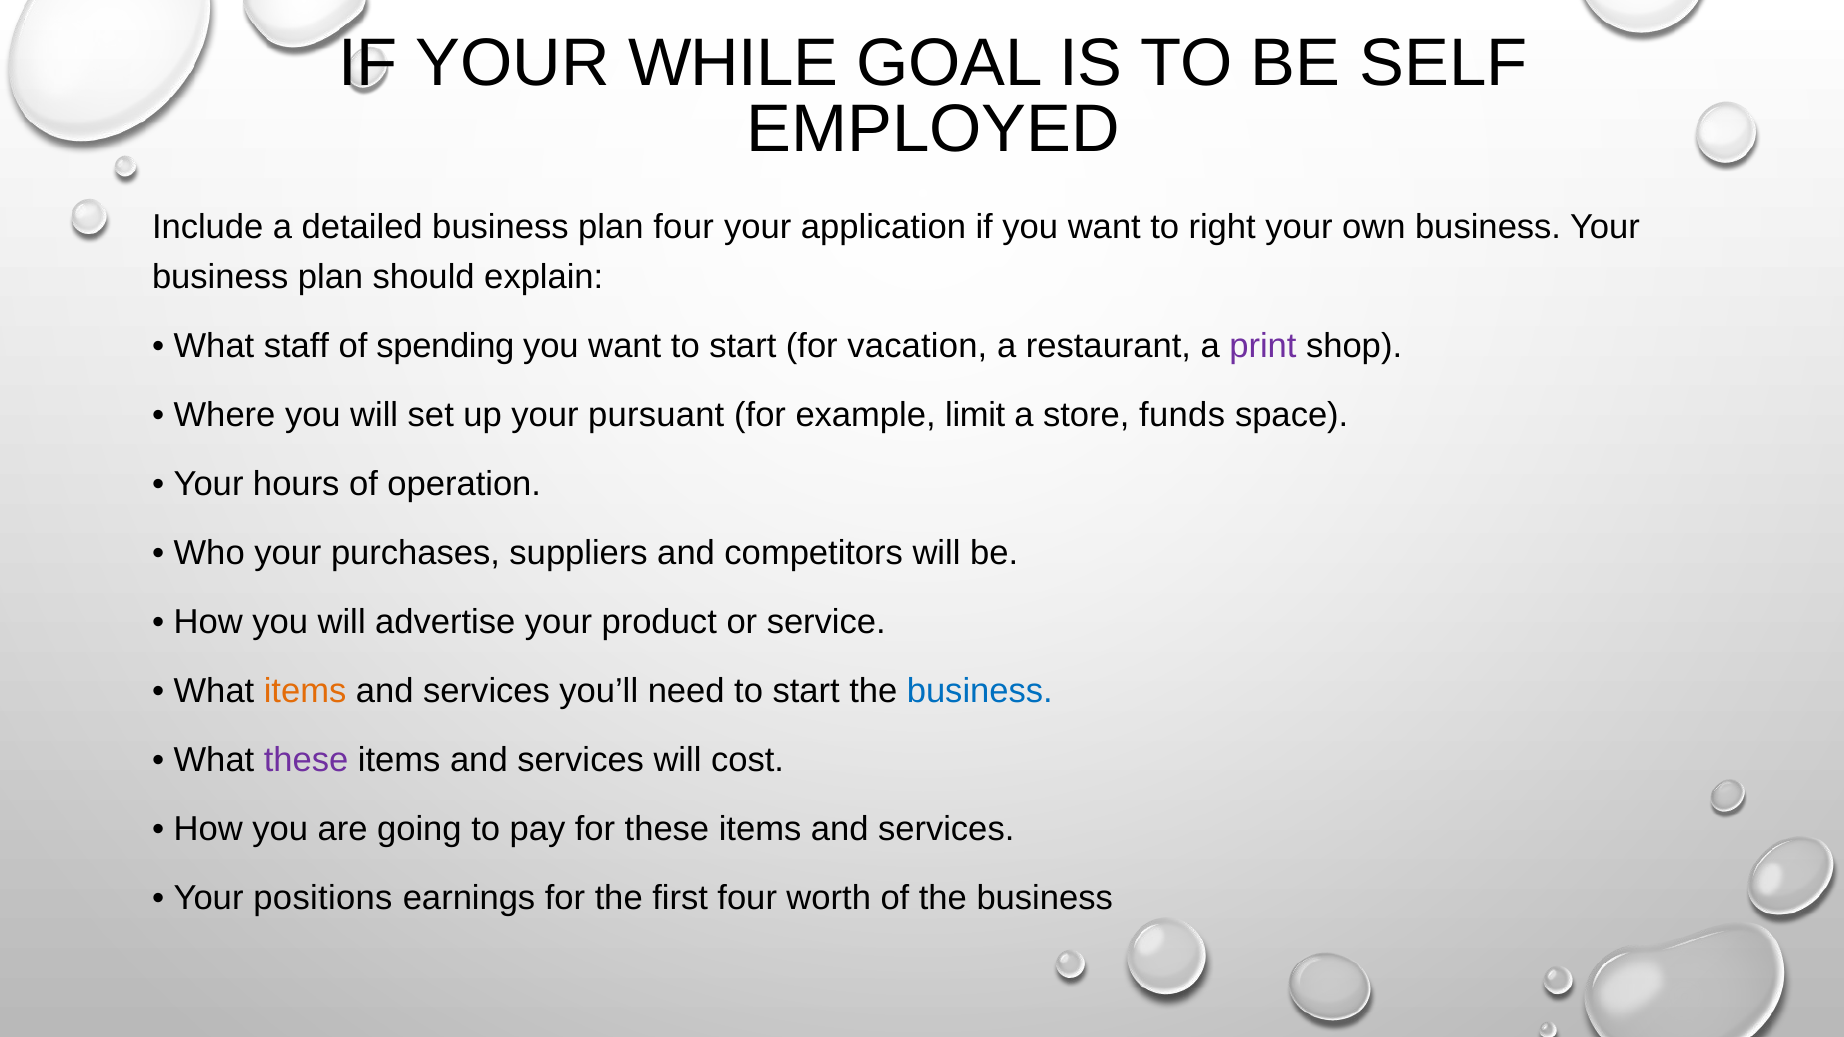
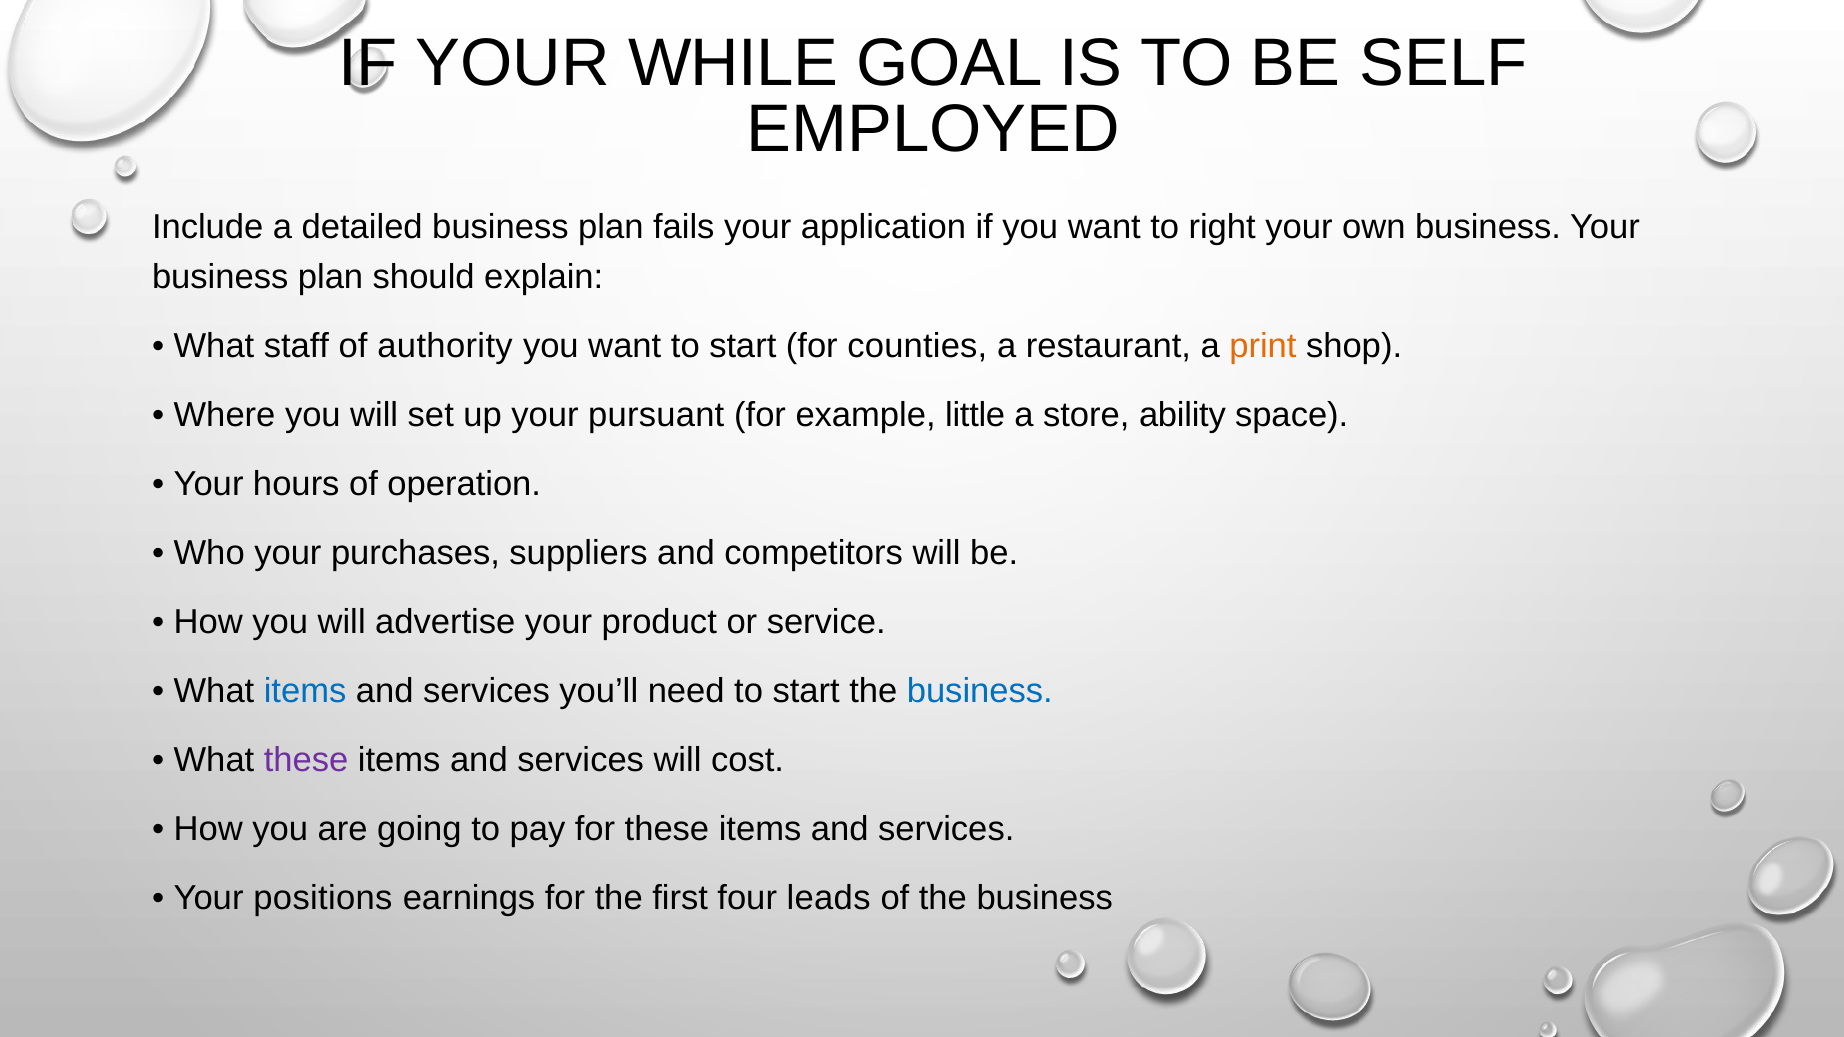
plan four: four -> fails (684, 227)
spending: spending -> authority (445, 346)
vacation: vacation -> counties (917, 346)
print colour: purple -> orange (1263, 346)
limit: limit -> little (975, 415)
funds: funds -> ability (1182, 415)
items colour: orange -> blue (305, 691)
worth: worth -> leads (829, 898)
